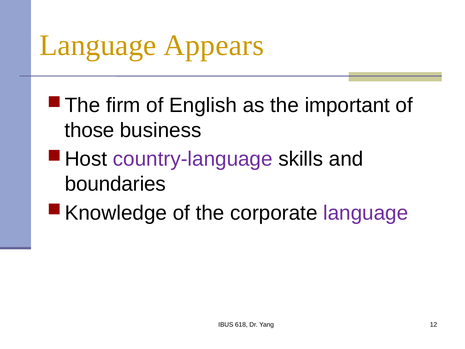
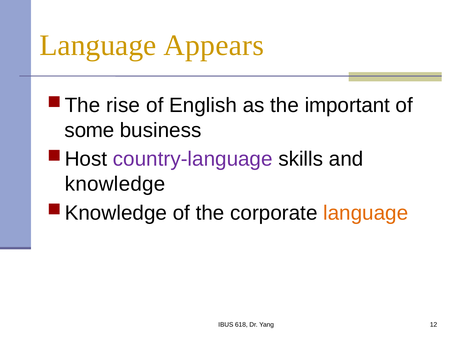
firm: firm -> rise (123, 105)
those: those -> some (89, 130)
boundaries: boundaries -> knowledge (115, 184)
language colour: purple -> orange (366, 213)
